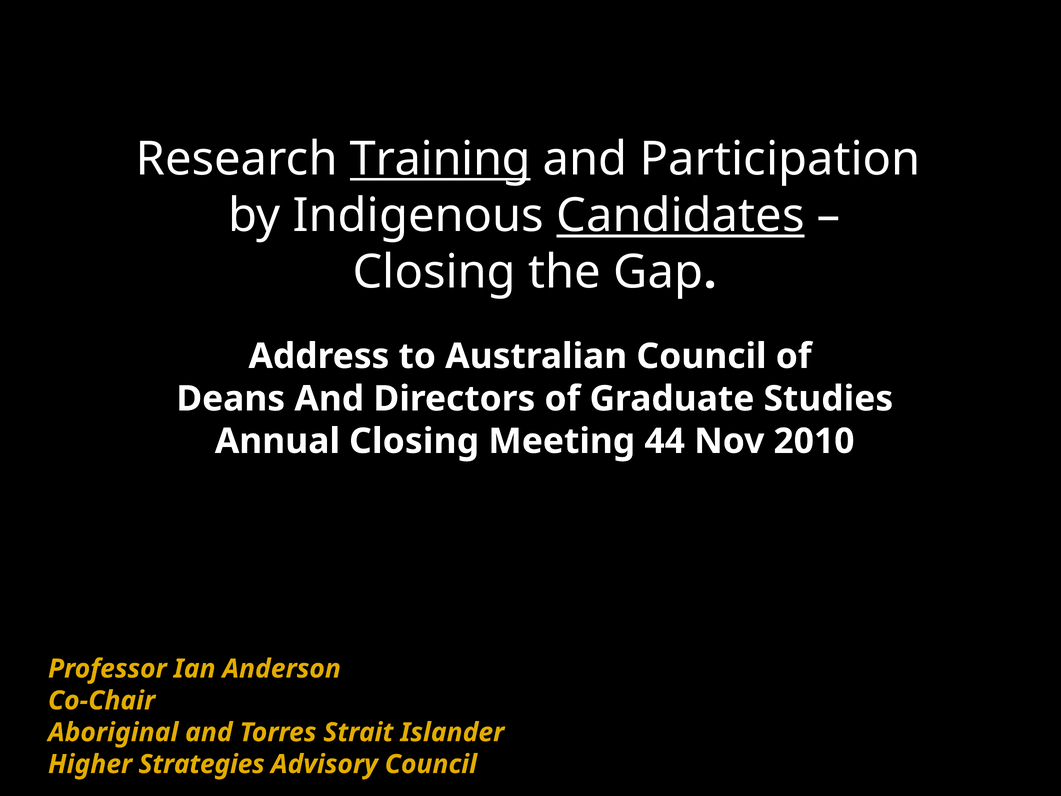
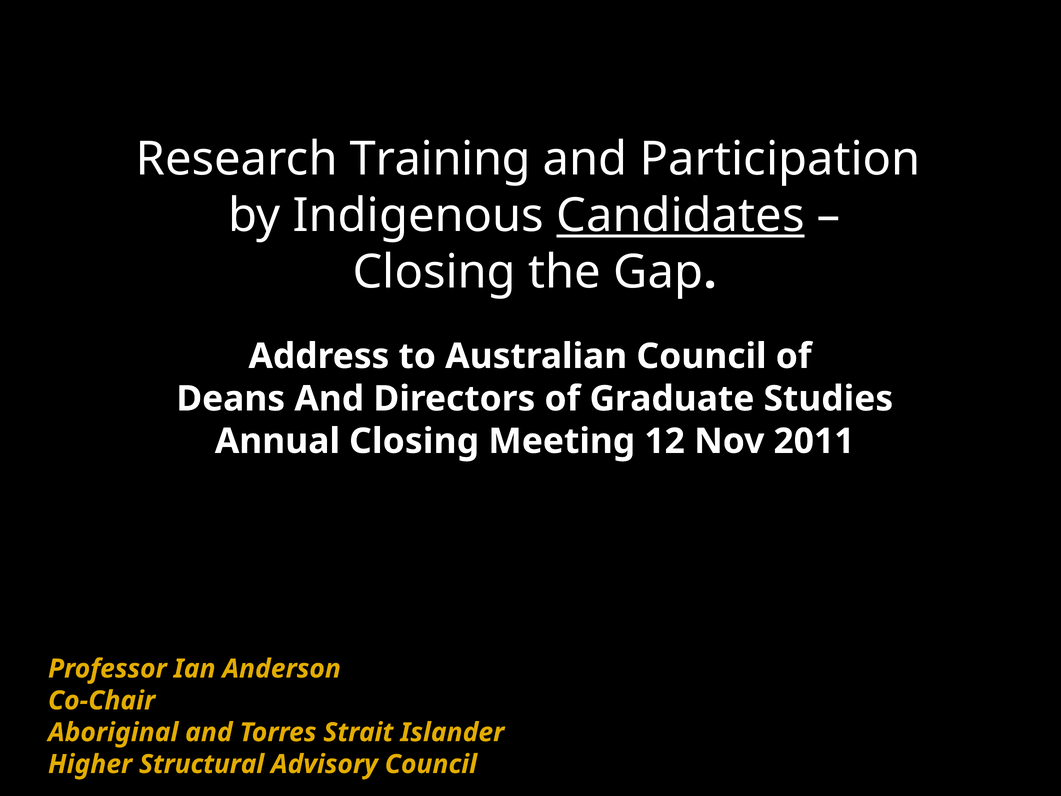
Training underline: present -> none (440, 159)
44: 44 -> 12 (665, 441)
2010: 2010 -> 2011 (814, 441)
Strategies: Strategies -> Structural (202, 764)
